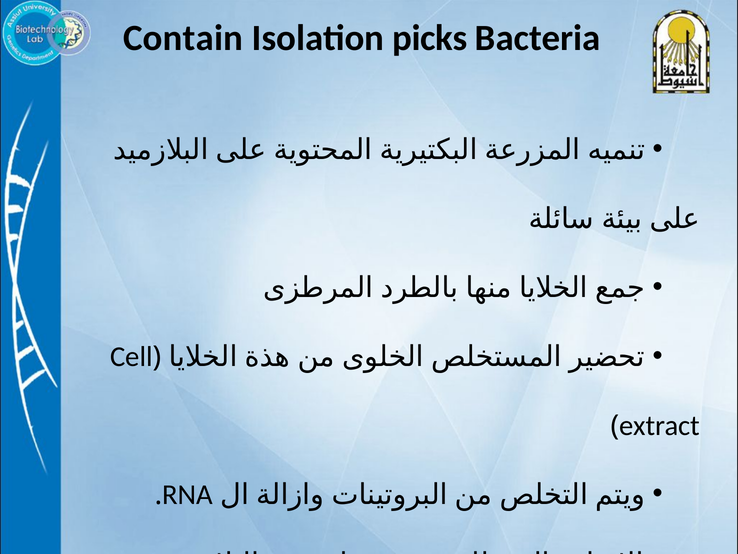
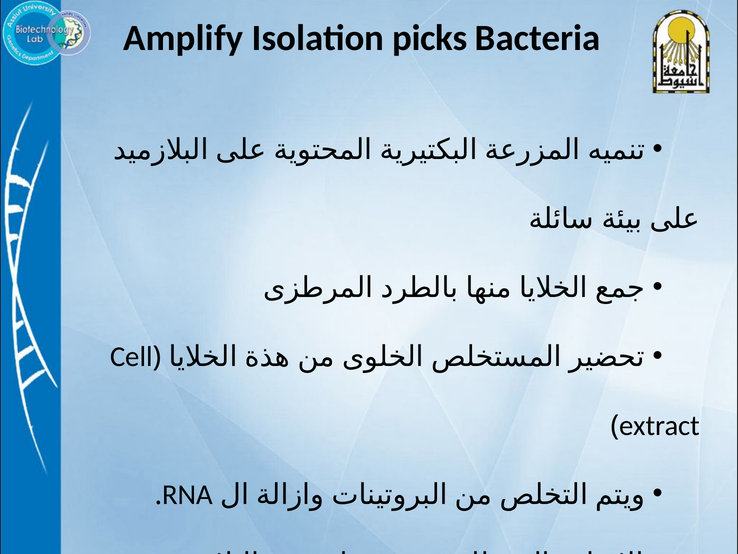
Contain: Contain -> Amplify (183, 38)
